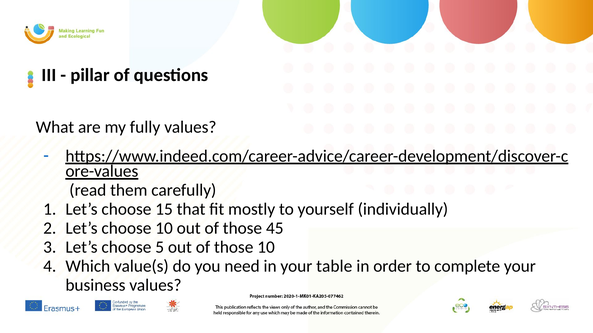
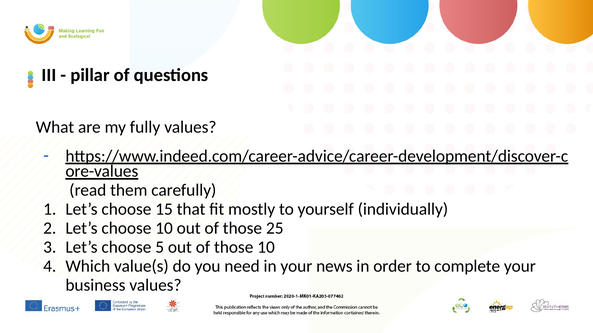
45: 45 -> 25 (275, 229)
table: table -> news (334, 267)
